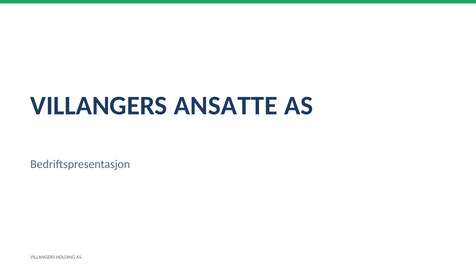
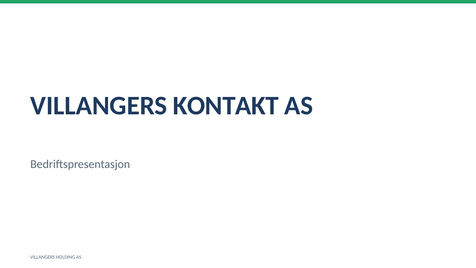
ANSATTE: ANSATTE -> KONTAKT (226, 106)
